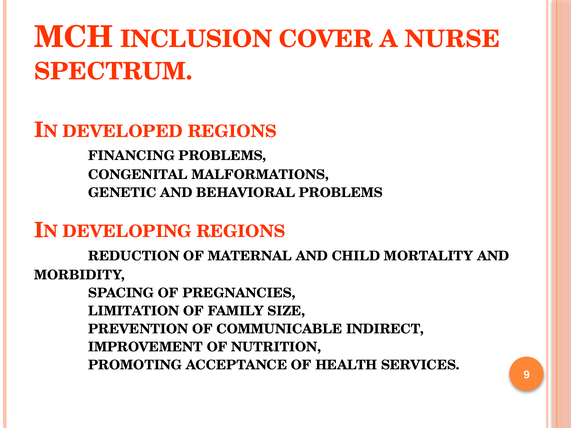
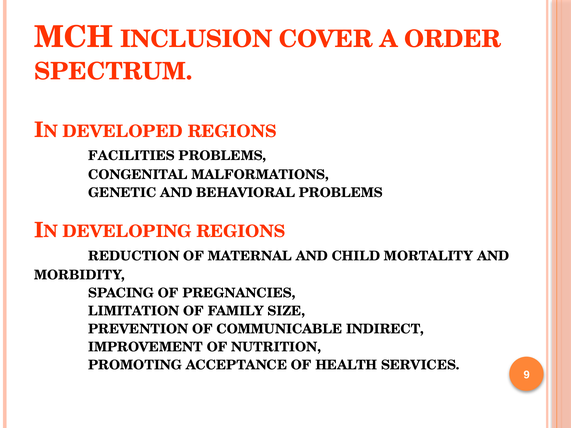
NURSE: NURSE -> ORDER (453, 39)
FINANCING: FINANCING -> FACILITIES (132, 156)
